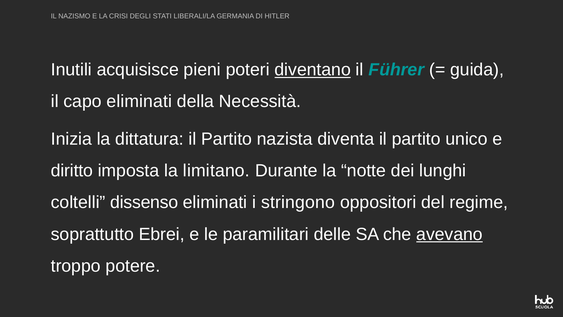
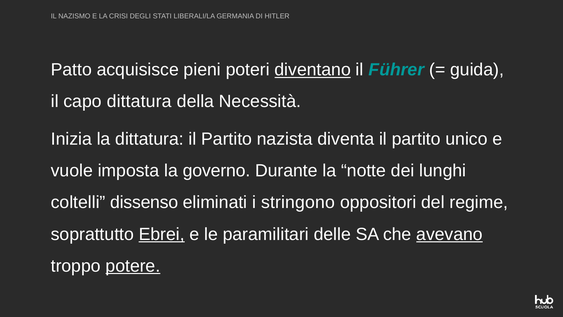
Inutili: Inutili -> Patto (71, 70)
capo eliminati: eliminati -> dittatura (139, 101)
diritto: diritto -> vuole (72, 171)
limitano: limitano -> governo (217, 171)
Ebrei underline: none -> present (162, 234)
potere underline: none -> present (133, 266)
